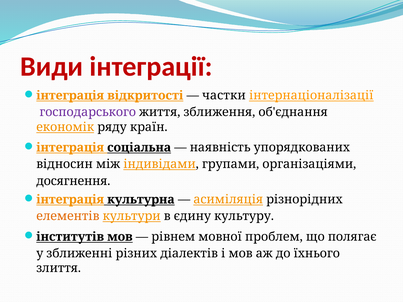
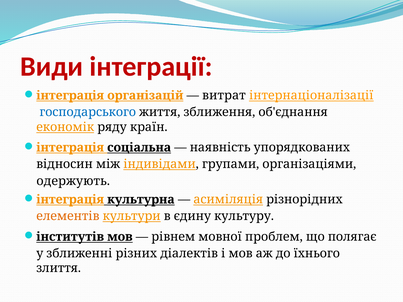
відкритості: відкритості -> організацій (145, 96)
частки: частки -> витрат (224, 96)
господарського colour: purple -> blue (88, 112)
досягнення: досягнення -> одержують (73, 181)
